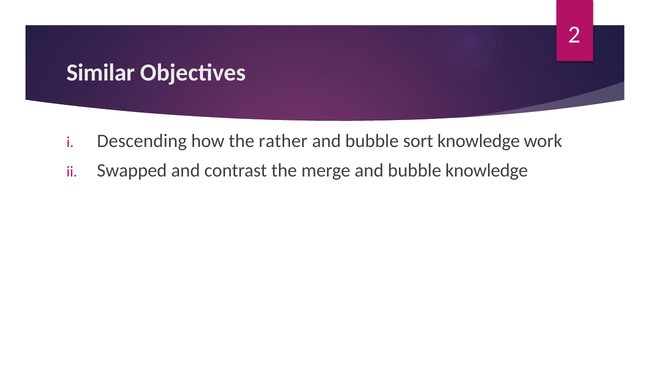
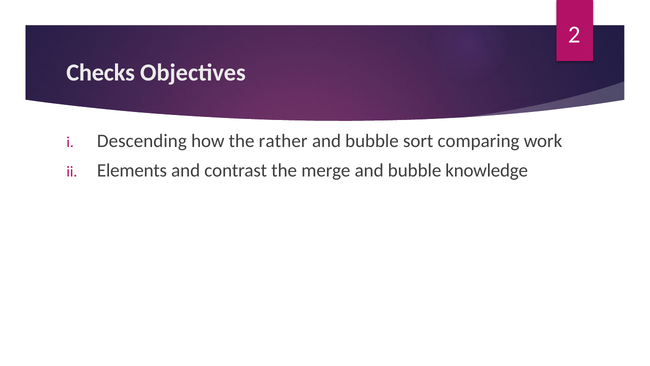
Similar: Similar -> Checks (101, 72)
sort knowledge: knowledge -> comparing (479, 141)
Swapped: Swapped -> Elements (132, 170)
